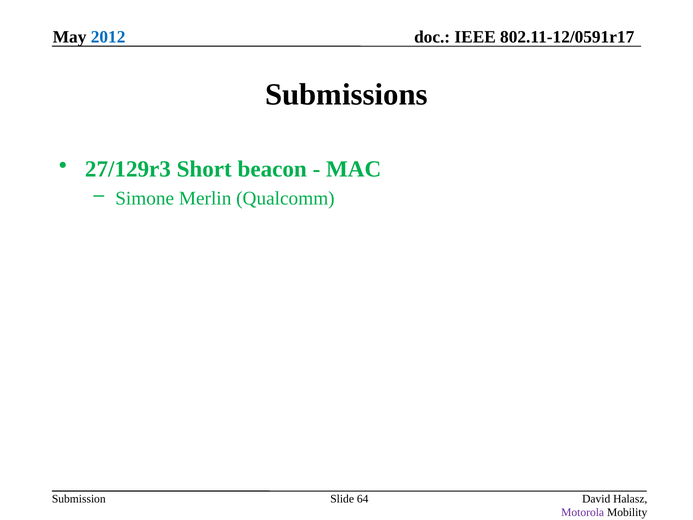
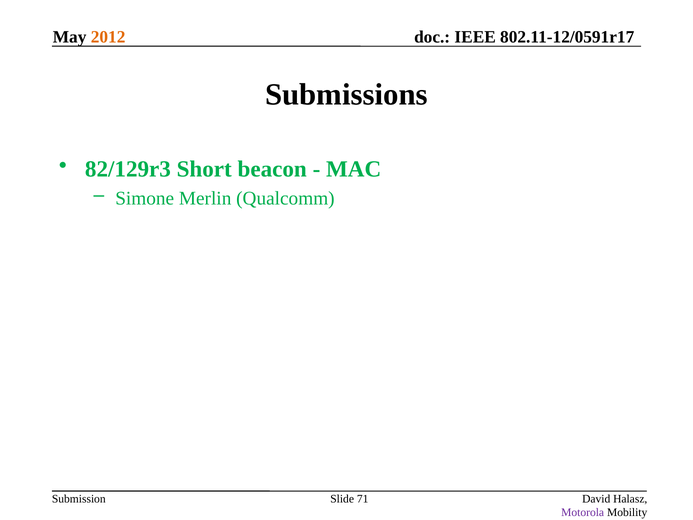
2012 colour: blue -> orange (108, 37)
27/129r3: 27/129r3 -> 82/129r3 (128, 169)
64: 64 -> 71 (363, 498)
